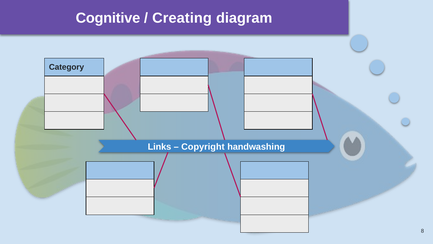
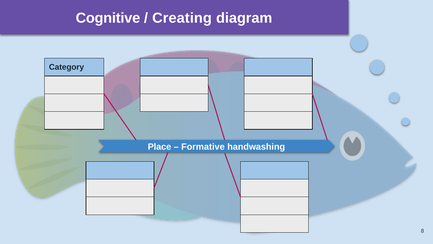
Links: Links -> Place (159, 146)
Copyright: Copyright -> Formative (203, 146)
